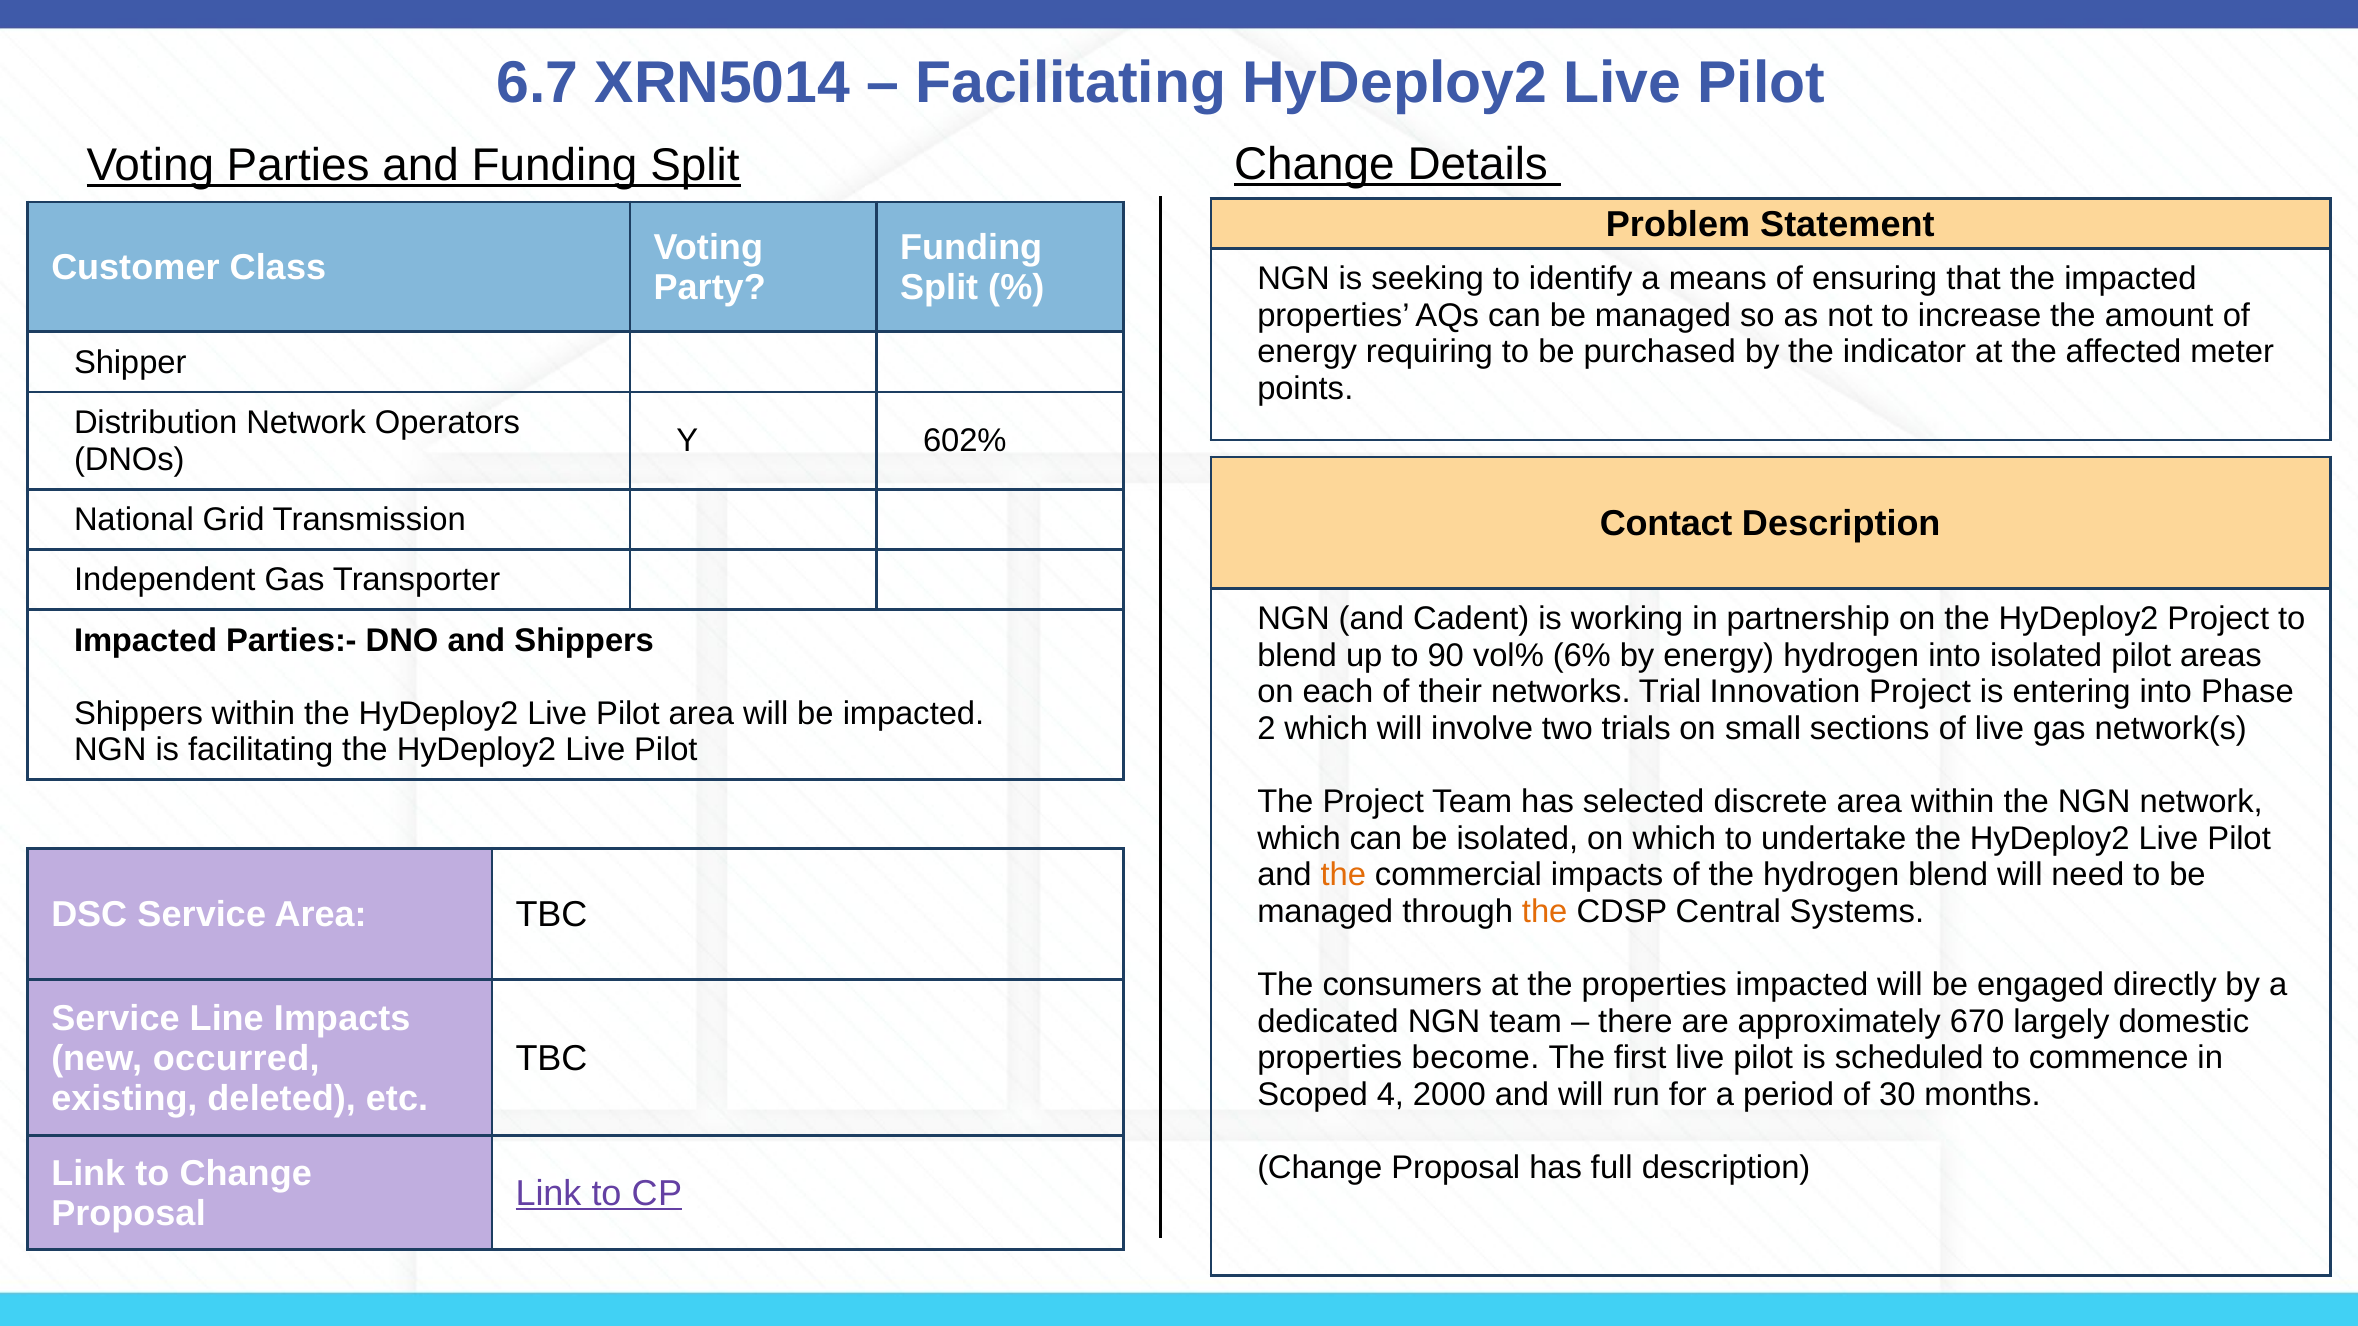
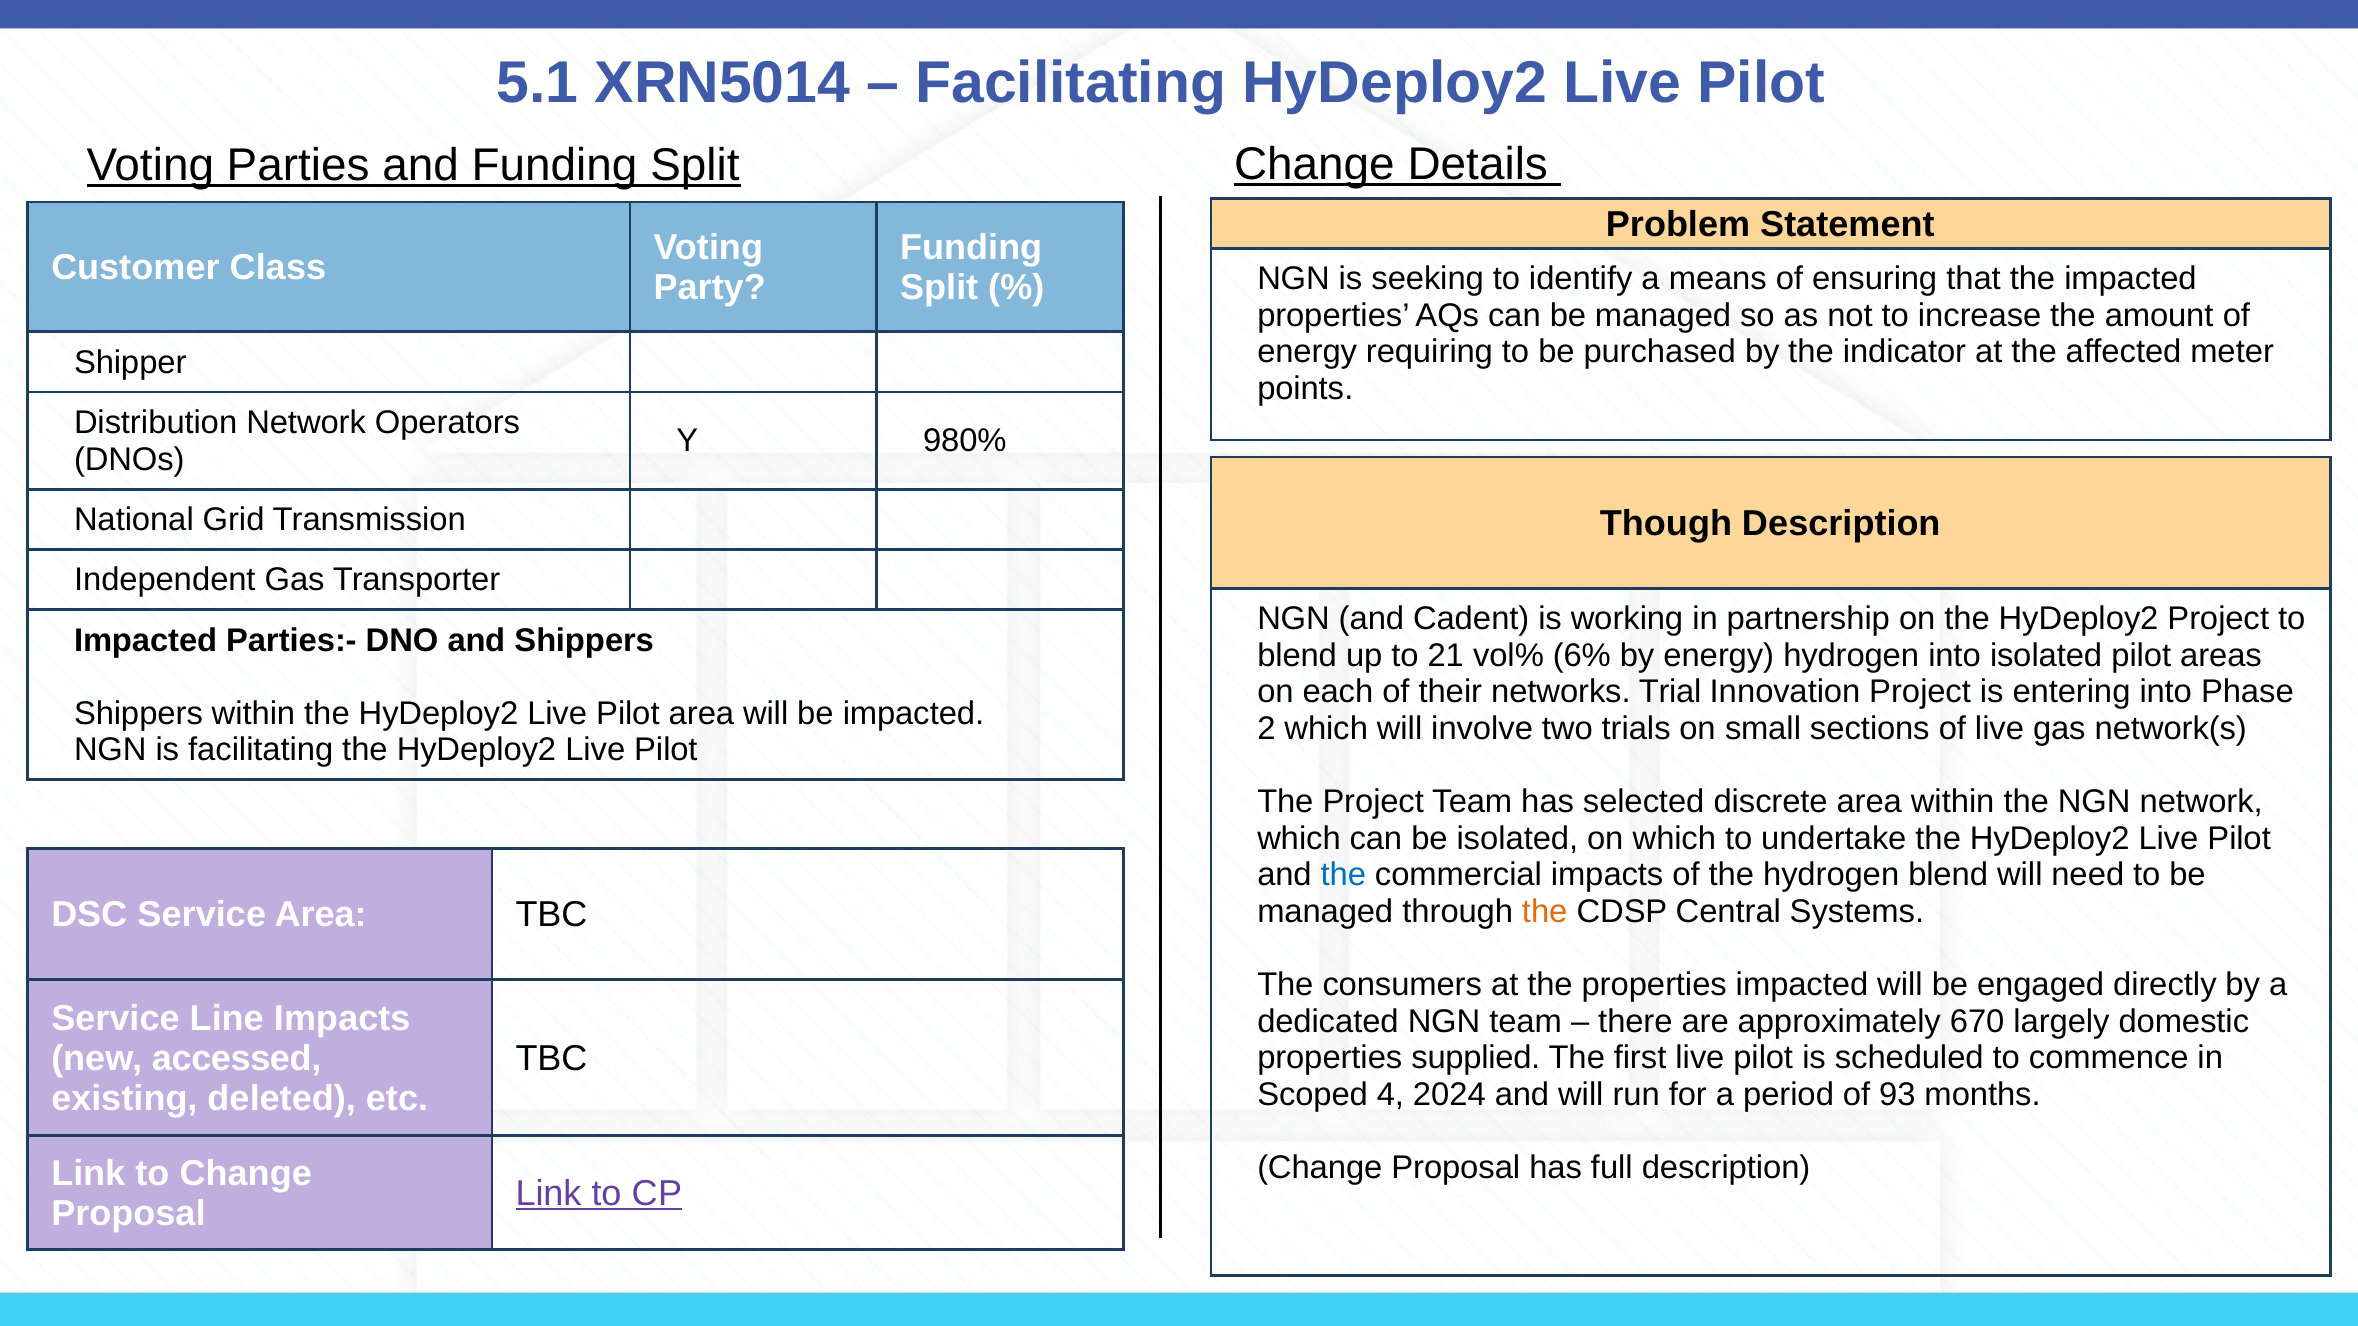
6.7: 6.7 -> 5.1 (537, 83)
602%: 602% -> 980% (965, 441)
Contact: Contact -> Though (1666, 524)
90: 90 -> 21 (1446, 656)
the colour: orange -> blue (1343, 875)
occurred: occurred -> accessed (237, 1059)
become: become -> supplied (1476, 1058)
2000: 2000 -> 2024 (1449, 1095)
30: 30 -> 93 (1897, 1095)
